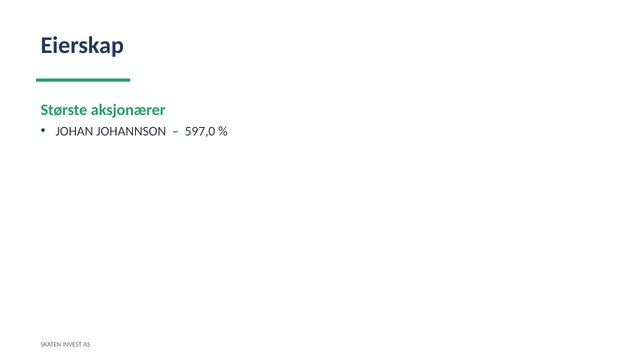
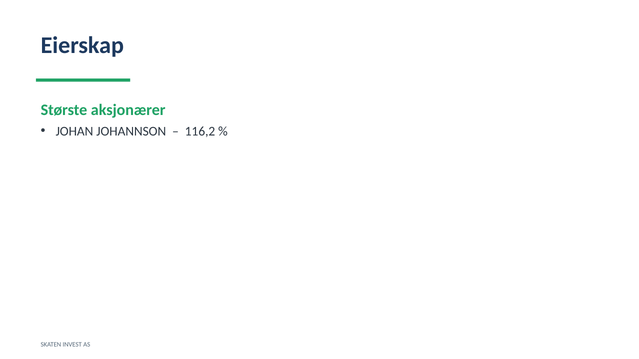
597,0: 597,0 -> 116,2 (200, 131)
